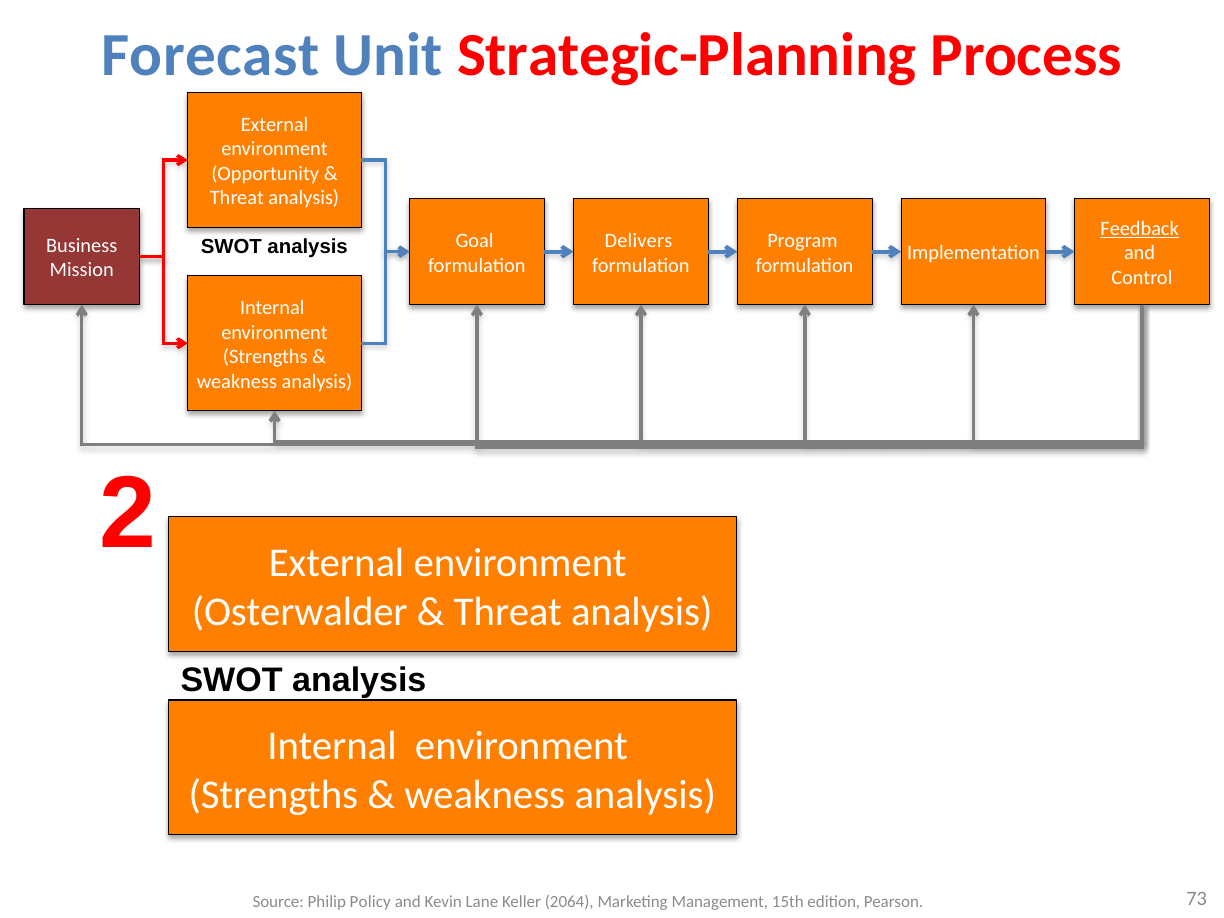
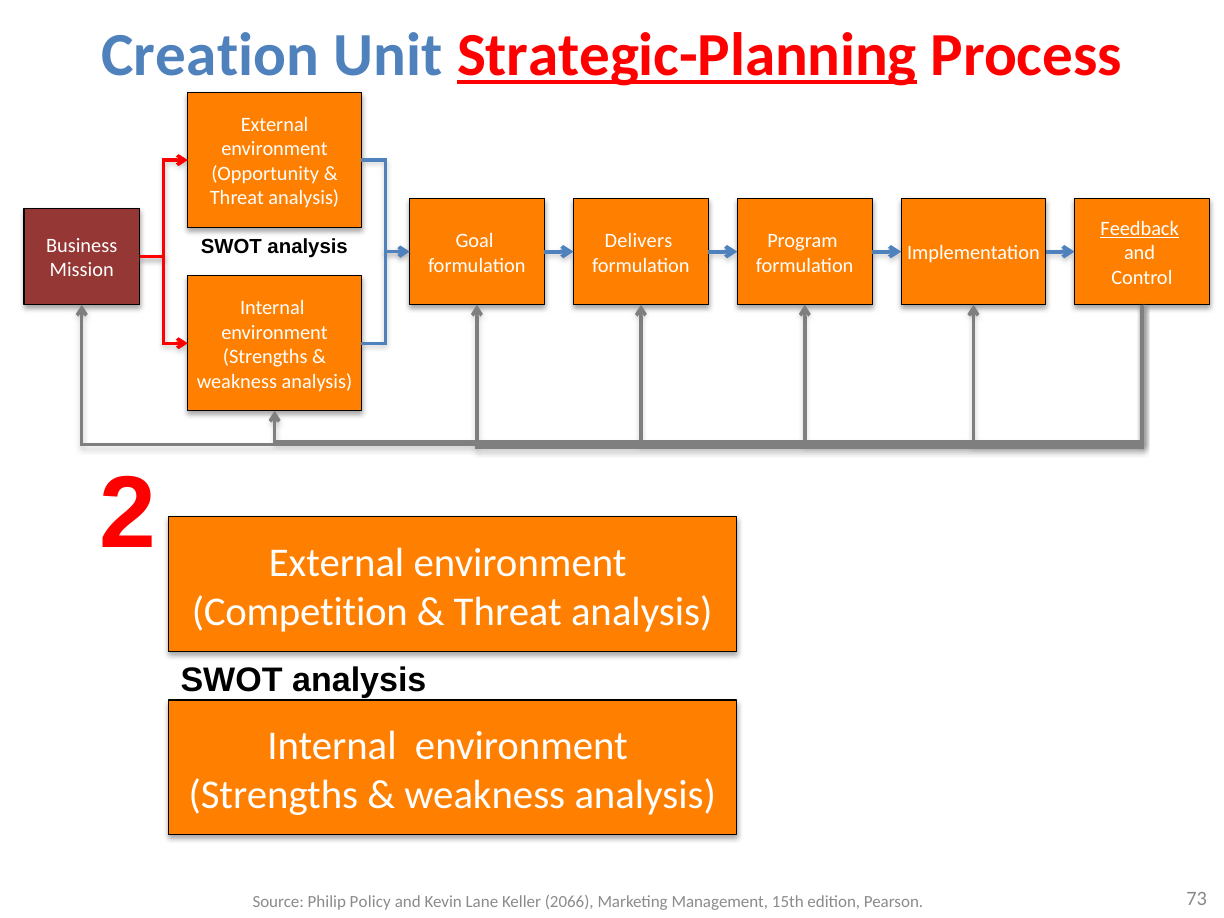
Forecast: Forecast -> Creation (211, 55)
Strategic-Planning underline: none -> present (687, 55)
Osterwalder: Osterwalder -> Competition (300, 612)
2064: 2064 -> 2066 (569, 902)
